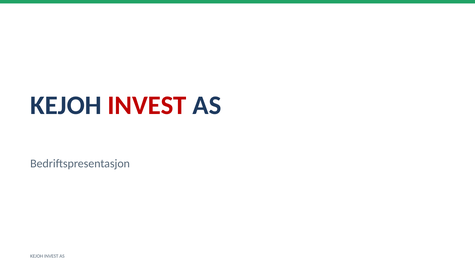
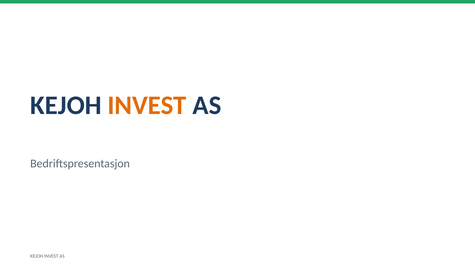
INVEST colour: red -> orange (147, 105)
